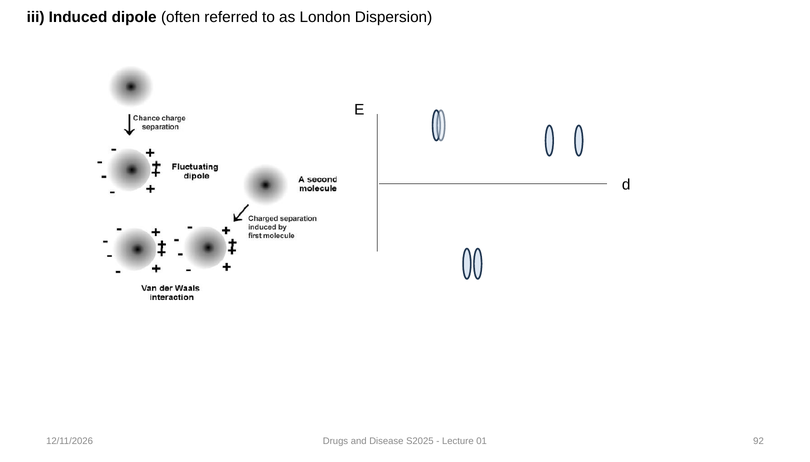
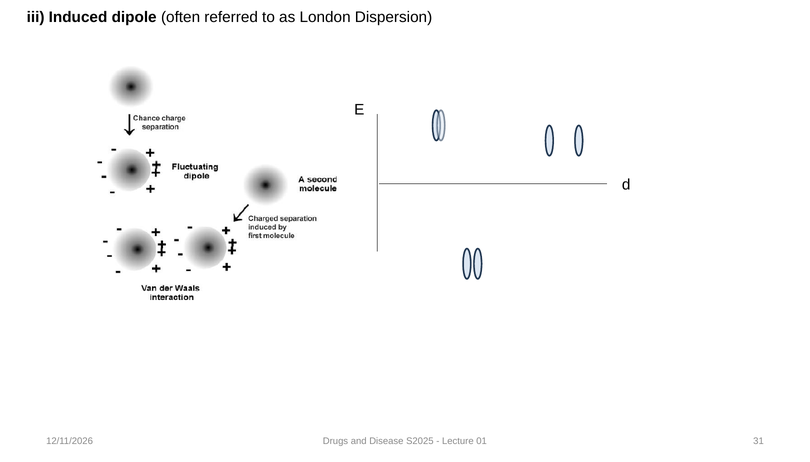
92: 92 -> 31 (759, 441)
